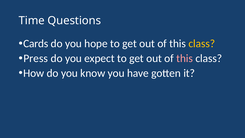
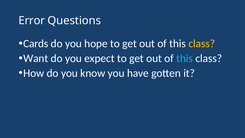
Time: Time -> Error (32, 21)
Press: Press -> Want (36, 58)
this colour: pink -> light blue (185, 58)
